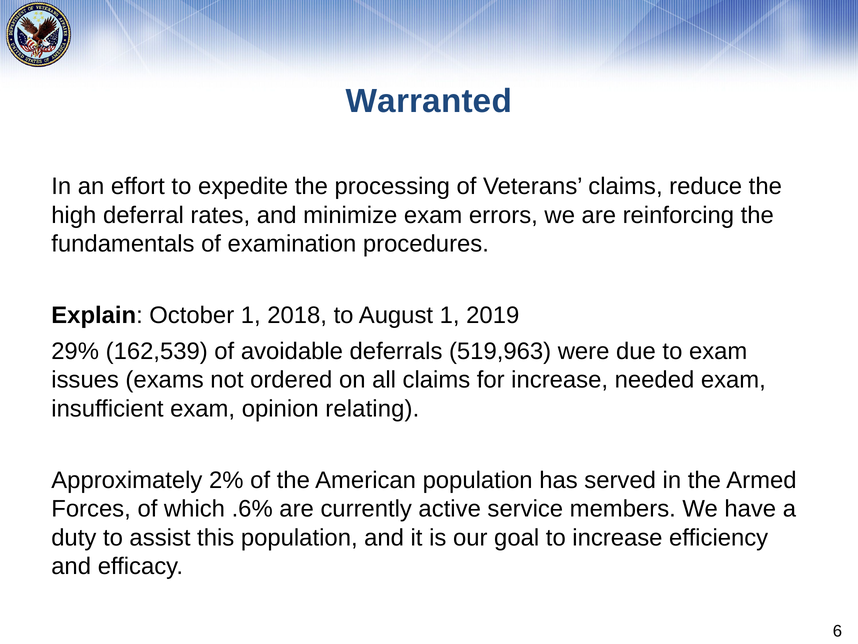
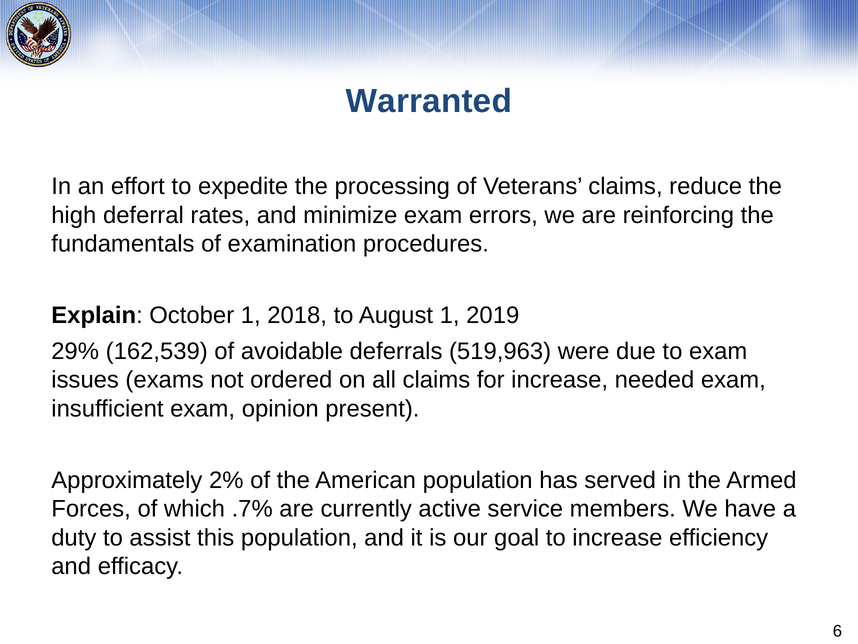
relating: relating -> present (372, 408)
.6%: .6% -> .7% (252, 509)
